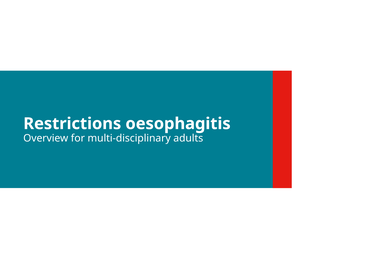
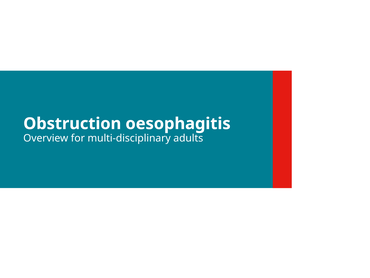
Restrictions: Restrictions -> Obstruction (72, 123)
